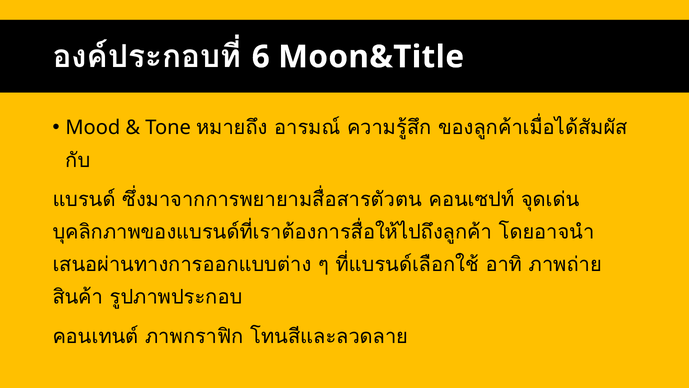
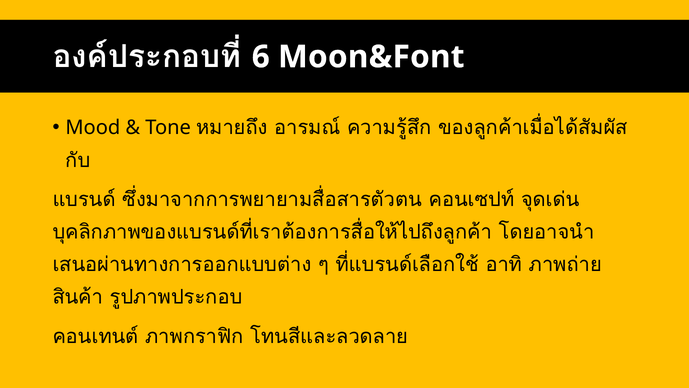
Moon&Title: Moon&Title -> Moon&Font (371, 57)
